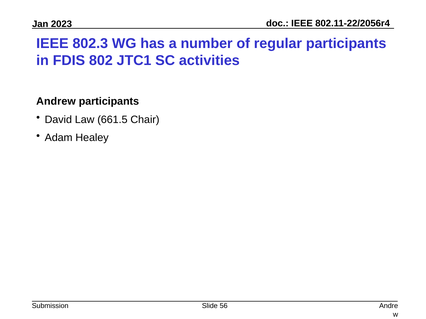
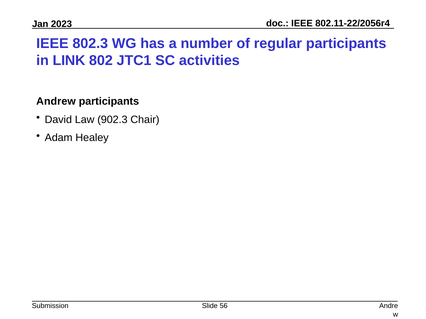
FDIS: FDIS -> LINK (69, 61)
661.5: 661.5 -> 902.3 (112, 120)
